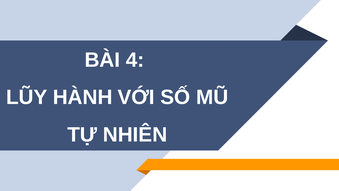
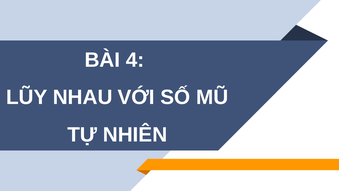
HÀNH: HÀNH -> NHAU (83, 97)
